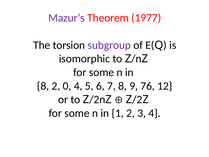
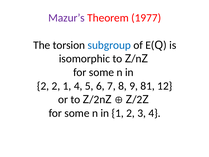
subgroup colour: purple -> blue (109, 45)
8: 8 -> 2 (43, 86)
2 0: 0 -> 1 (67, 86)
76: 76 -> 81 (148, 86)
